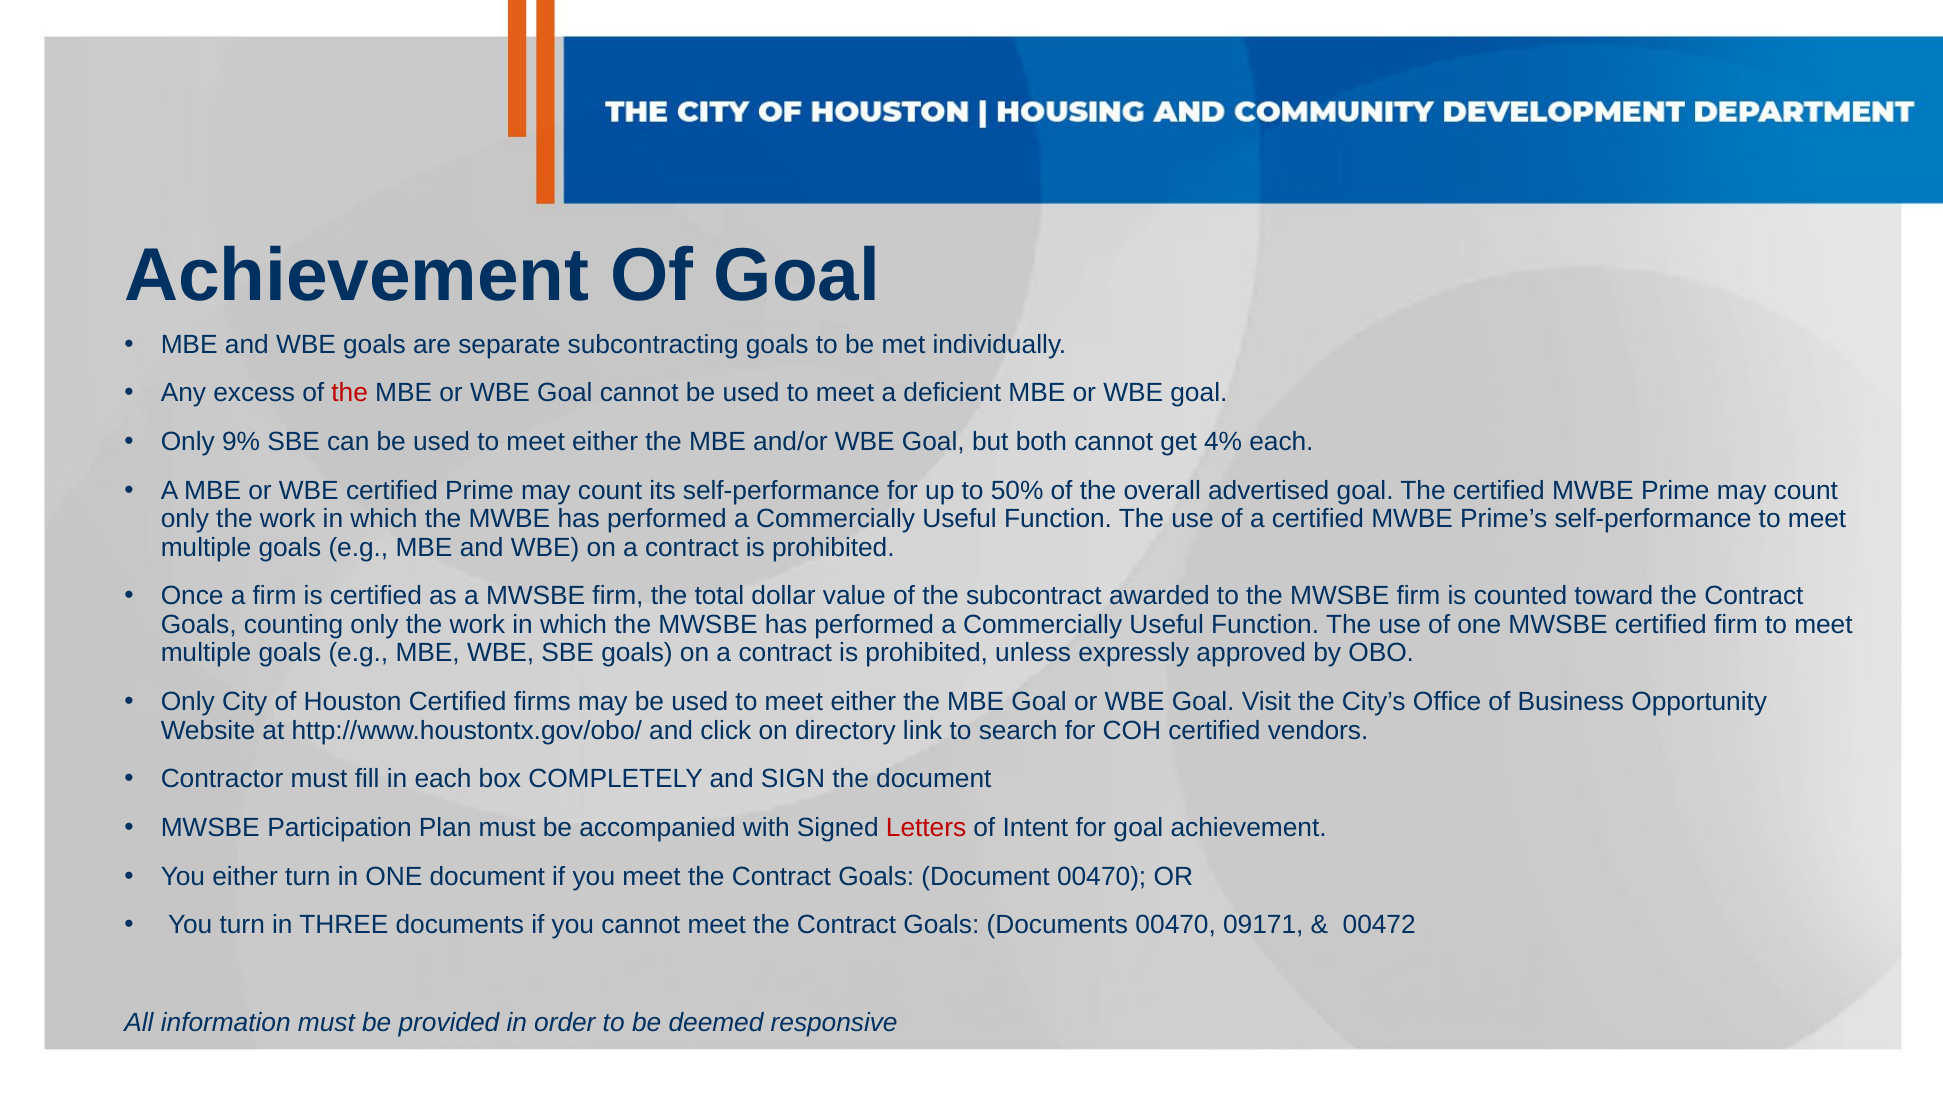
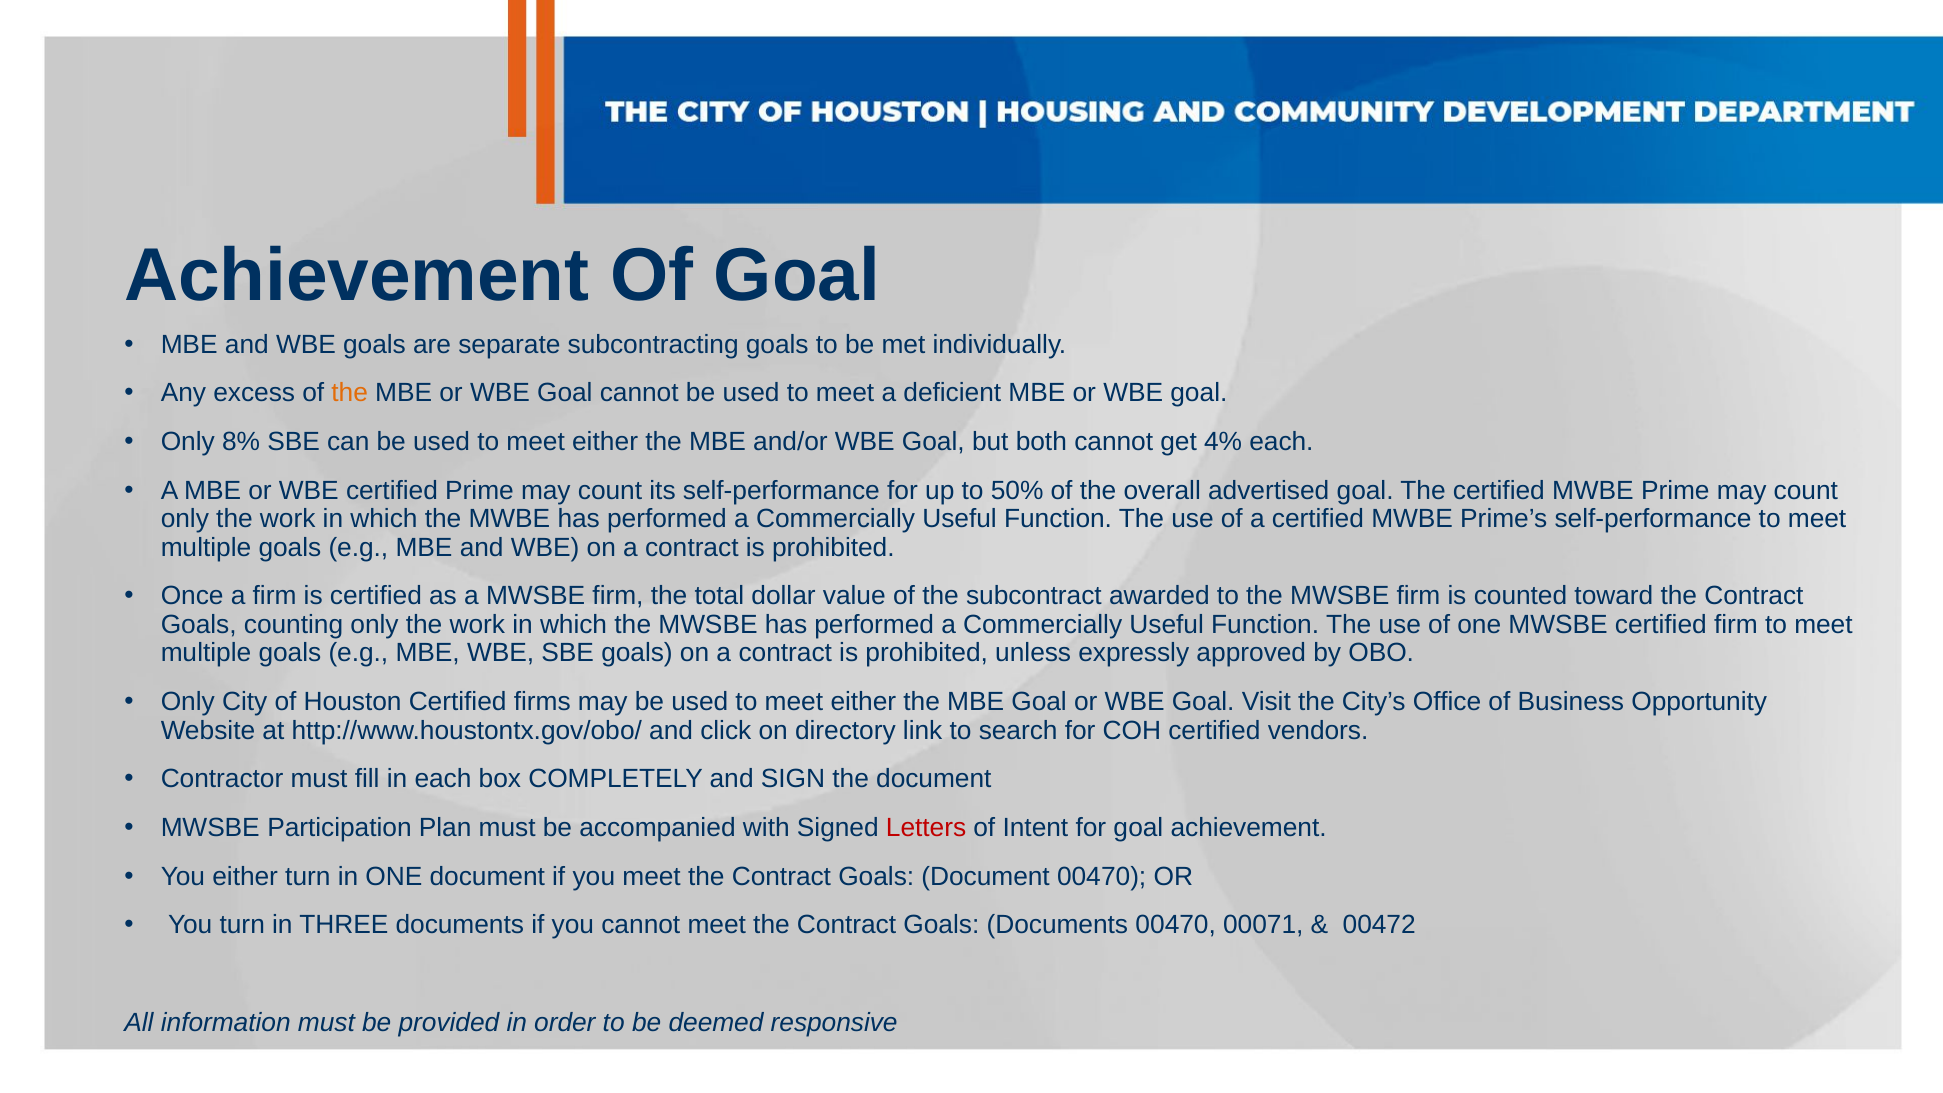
the colour: red -> orange (350, 393)
9%: 9% -> 8% (241, 442)
09171: 09171 -> 00071 (1263, 925)
